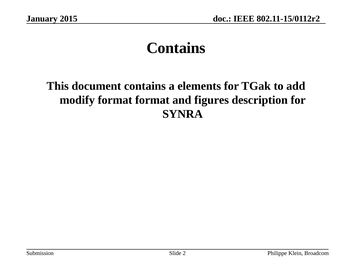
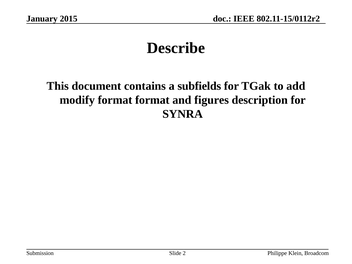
Contains: Contains -> Describe (176, 48)
elements: elements -> subfields (199, 86)
